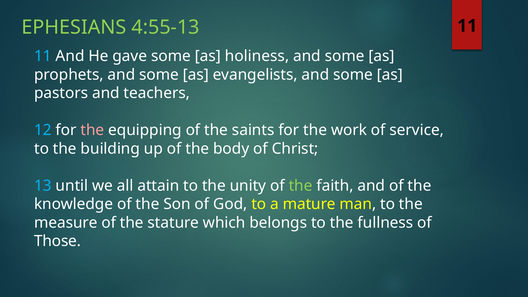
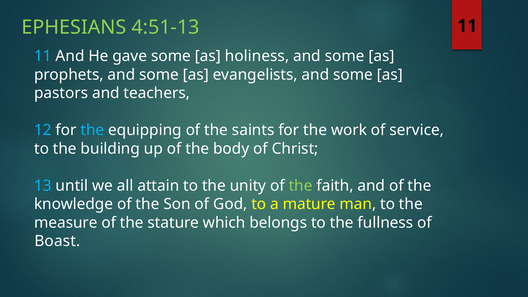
4:55-13: 4:55-13 -> 4:51-13 (166, 27)
the colour: pink -> light blue (92, 130)
Those: Those -> Boast (57, 241)
